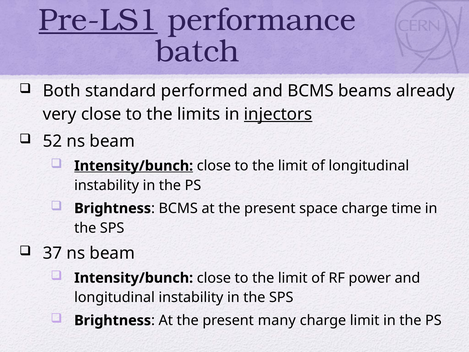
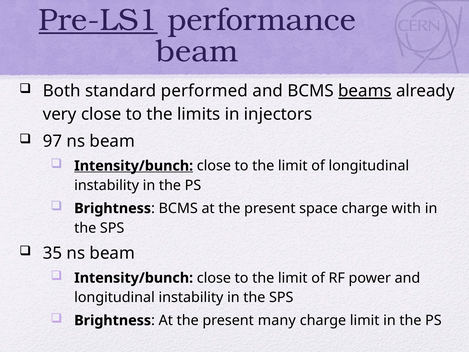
batch: batch -> beam (197, 51)
beams underline: none -> present (365, 91)
injectors underline: present -> none (278, 114)
52: 52 -> 97 (53, 141)
time: time -> with (406, 208)
37: 37 -> 35 (53, 253)
